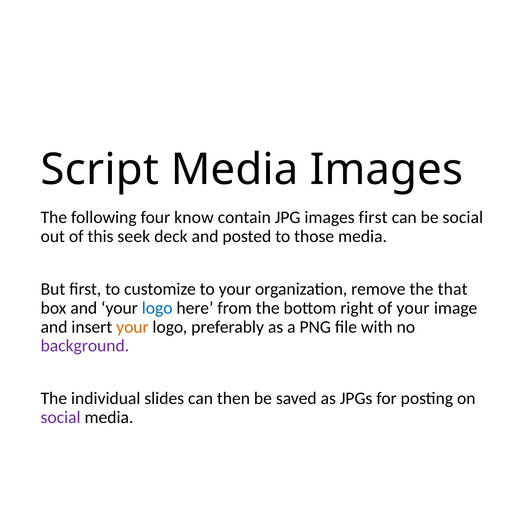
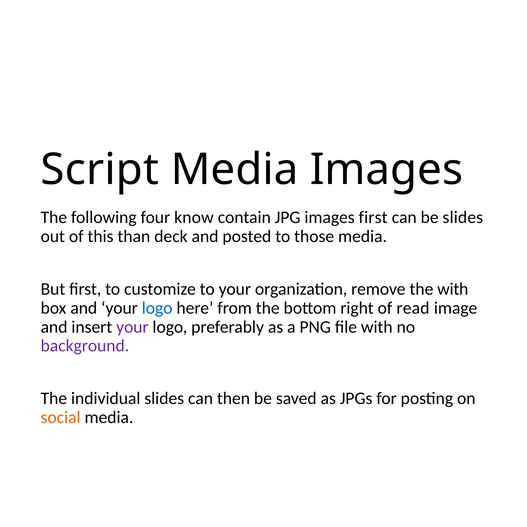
be social: social -> slides (463, 217)
seek: seek -> than (134, 236)
the that: that -> with (453, 289)
of your: your -> read (413, 308)
your colour: orange -> purple (132, 327)
social colour: purple -> orange (61, 417)
